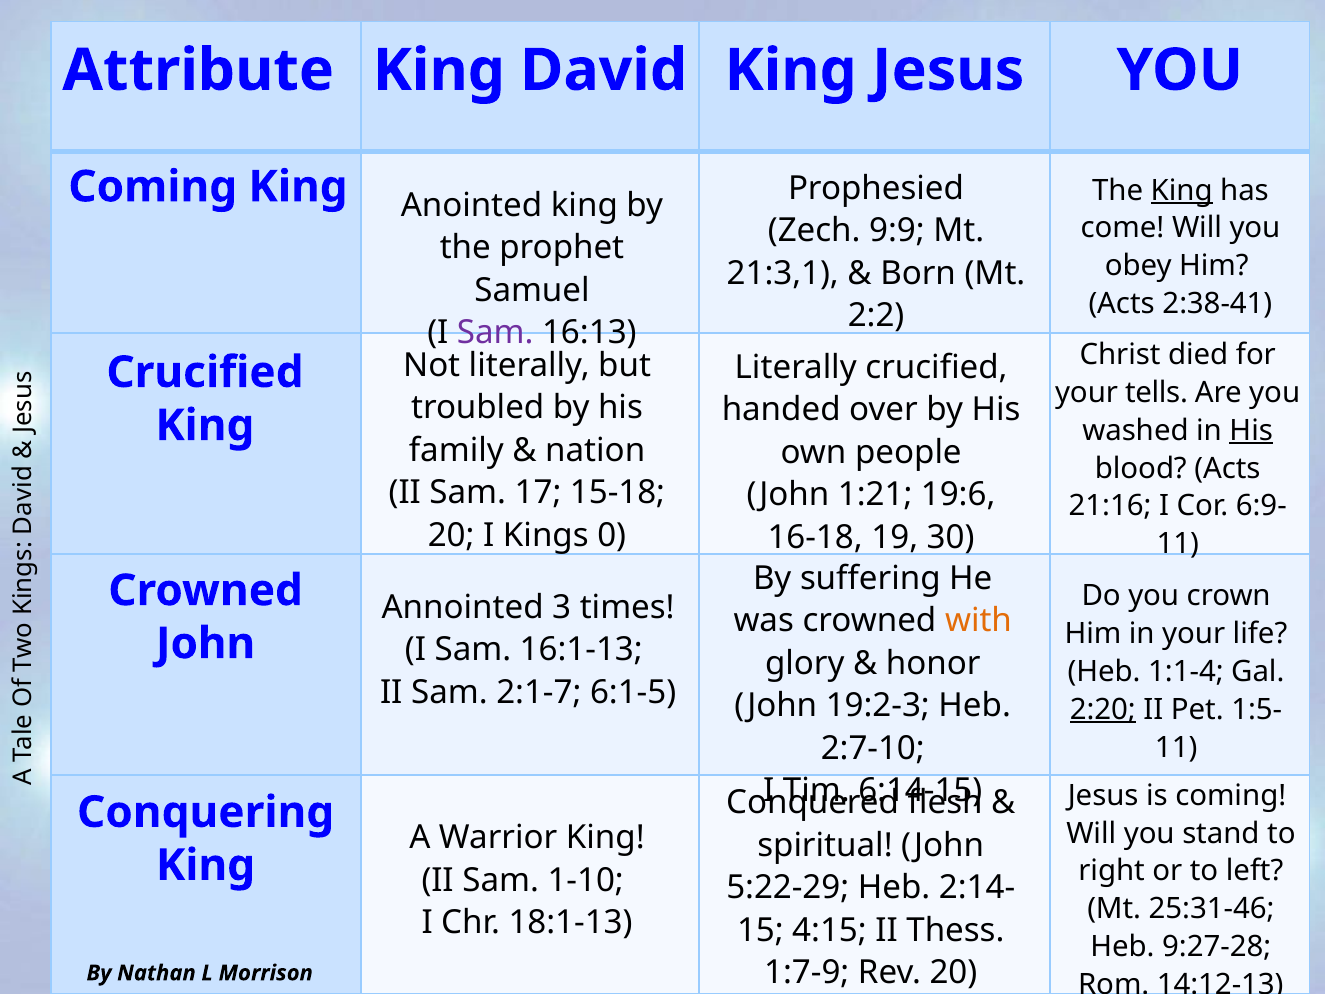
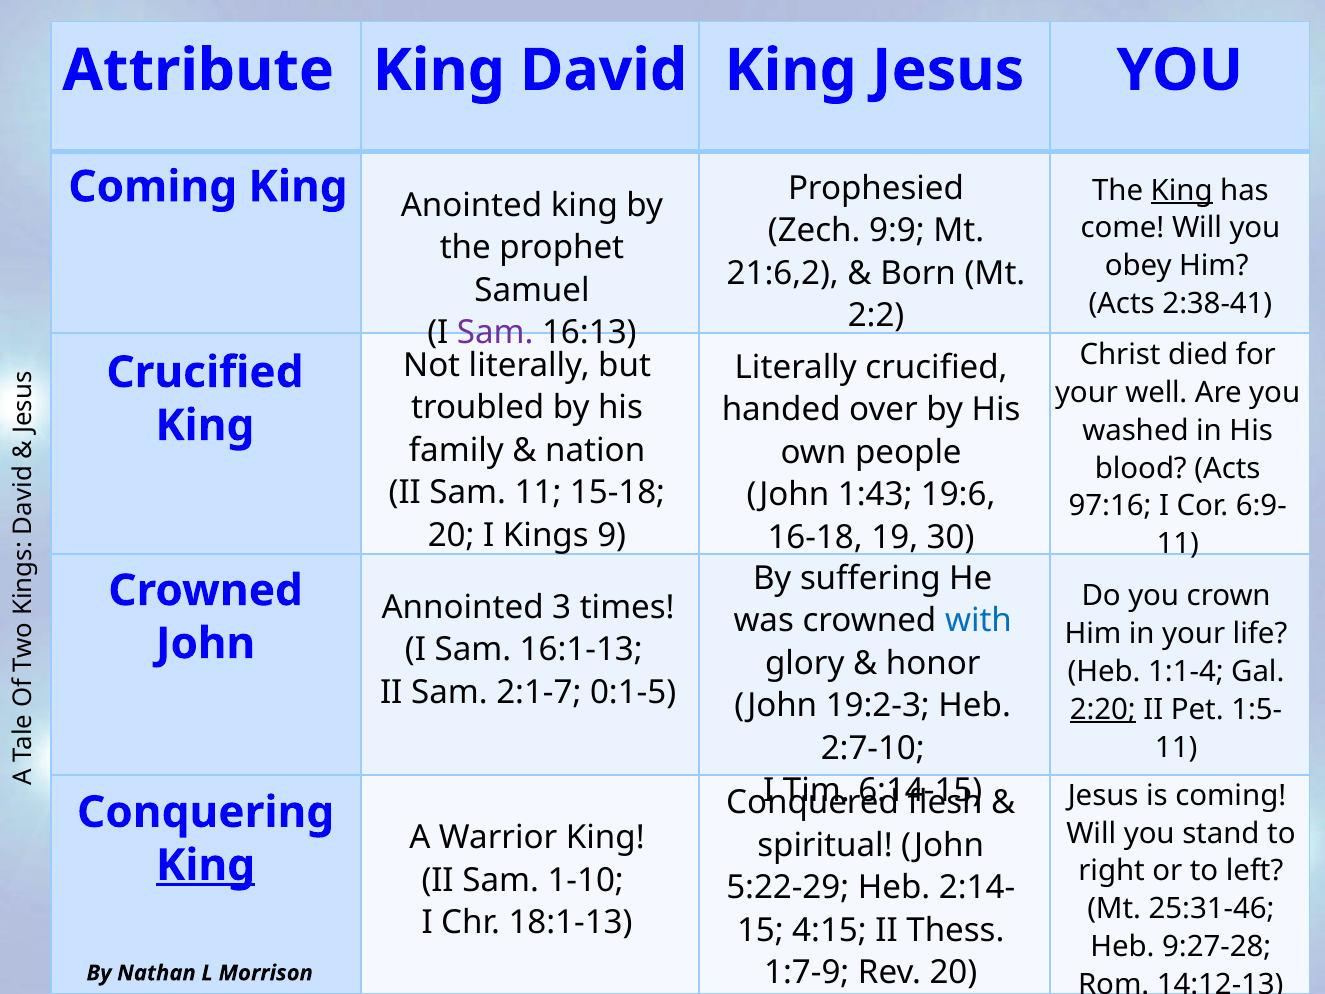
21:3,1: 21:3,1 -> 21:6,2 (783, 273)
tells: tells -> well (1156, 393)
His underline: present -> none (1251, 431)
Sam 17: 17 -> 11 (538, 493)
1:21: 1:21 -> 1:43 (875, 495)
21:16: 21:16 -> 97:16 (1110, 506)
0: 0 -> 9 (612, 535)
with colour: orange -> blue (978, 621)
6:1-5: 6:1-5 -> 0:1-5 (633, 692)
King underline: none -> present (206, 865)
